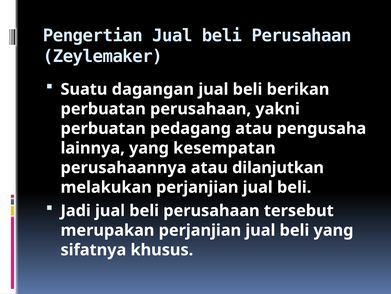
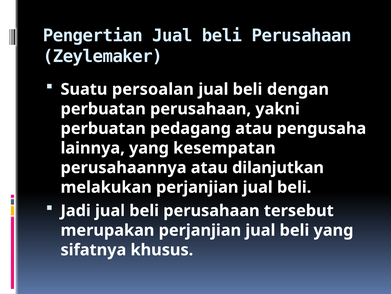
dagangan: dagangan -> persoalan (153, 89)
berikan: berikan -> dengan (298, 89)
